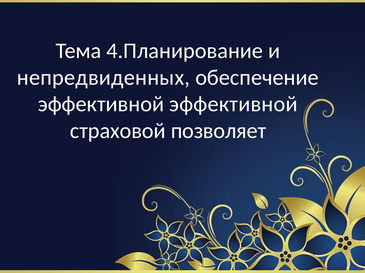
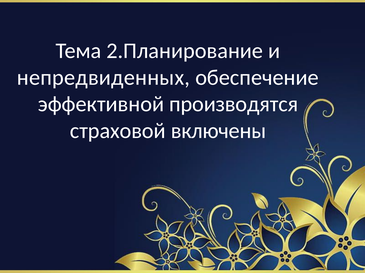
4.Планирование: 4.Планирование -> 2.Планирование (185, 51)
эффективной эффективной: эффективной -> производятся (234, 104)
позволяет: позволяет -> включены (218, 131)
